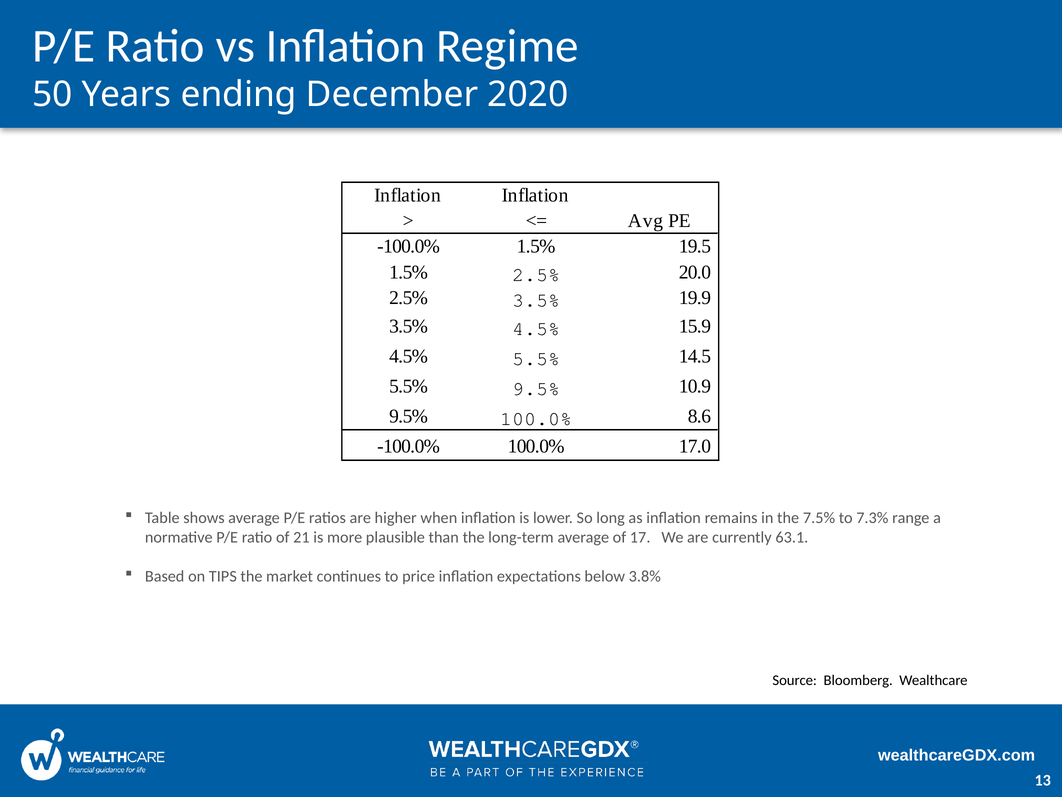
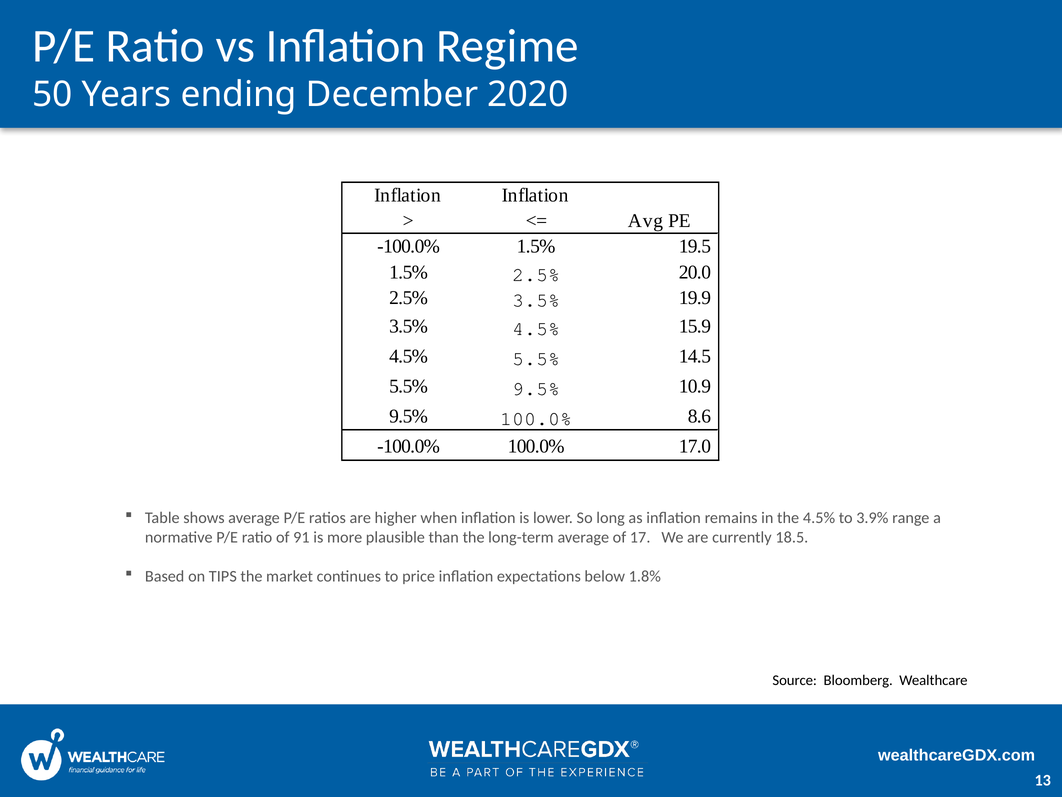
the 7.5%: 7.5% -> 4.5% (819, 518)
7.3%: 7.3% -> 3.9% (872, 518)
21: 21 -> 91 (301, 537)
63.1: 63.1 -> 18.5 (792, 537)
3.8%: 3.8% -> 1.8% (645, 576)
